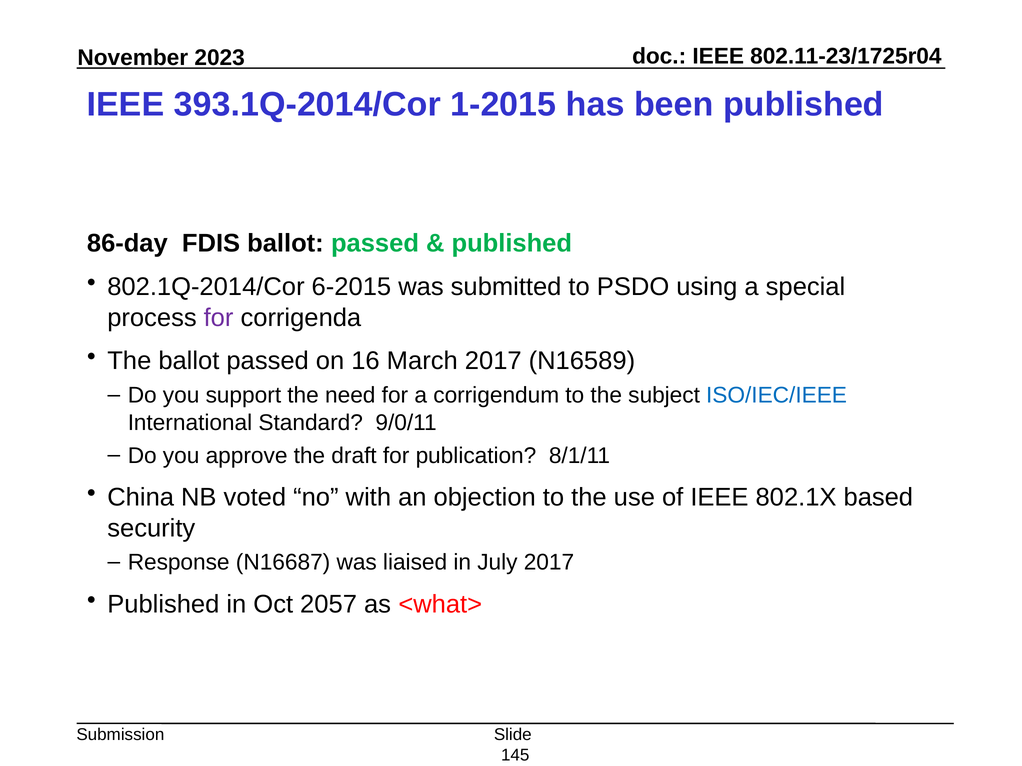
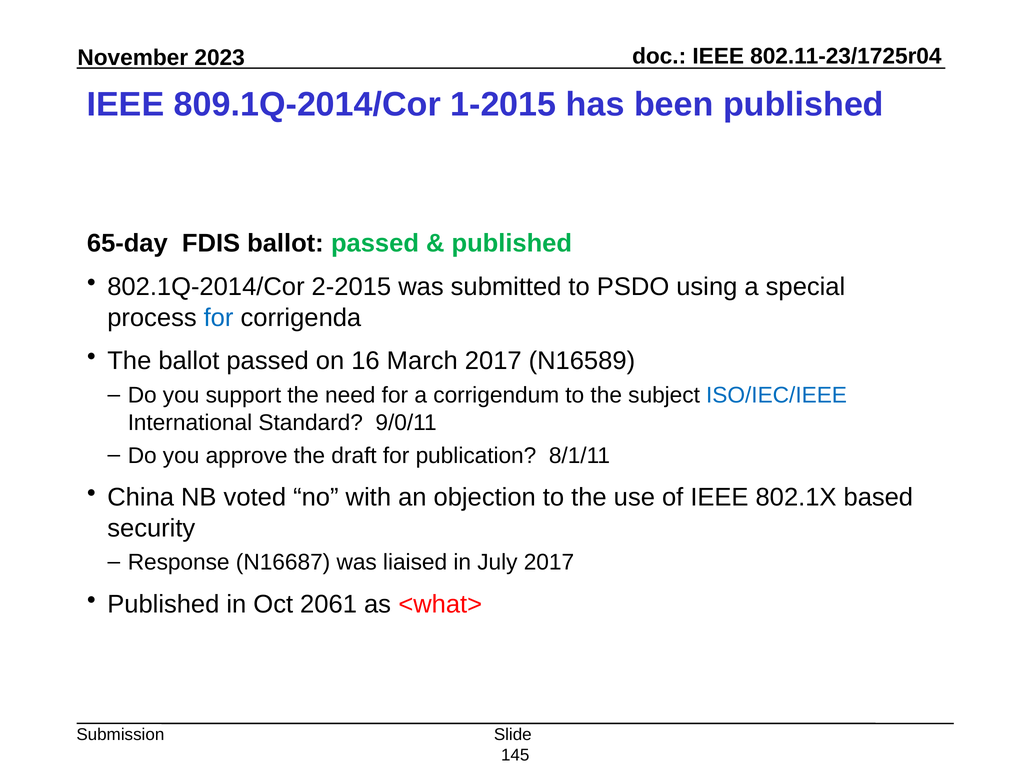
393.1Q-2014/Cor: 393.1Q-2014/Cor -> 809.1Q-2014/Cor (307, 105)
86-day: 86-day -> 65-day (127, 244)
6-2015: 6-2015 -> 2-2015 (351, 287)
for colour: purple -> blue (219, 318)
2057: 2057 -> 2061 (329, 605)
